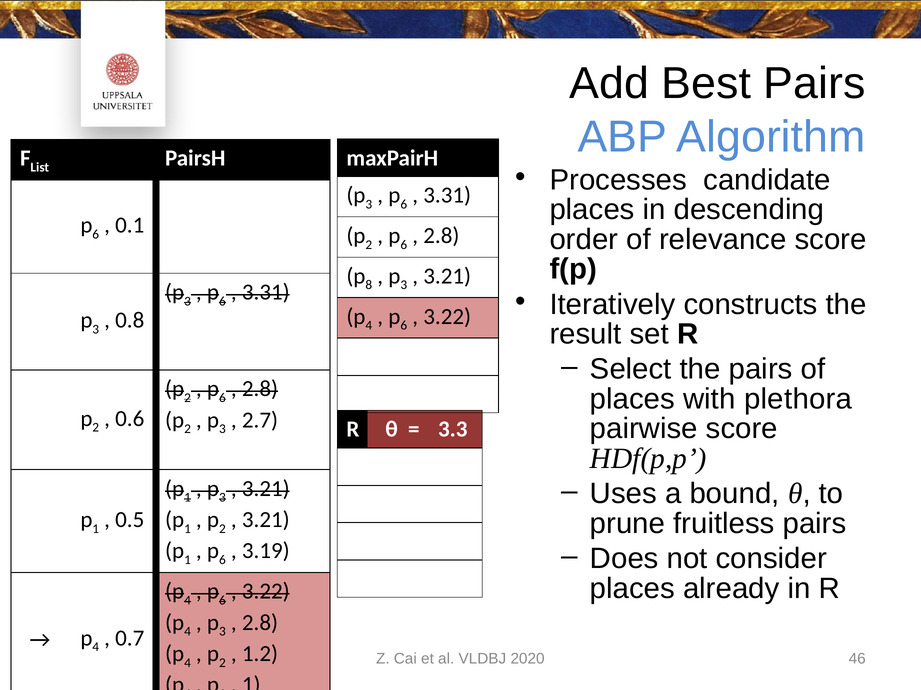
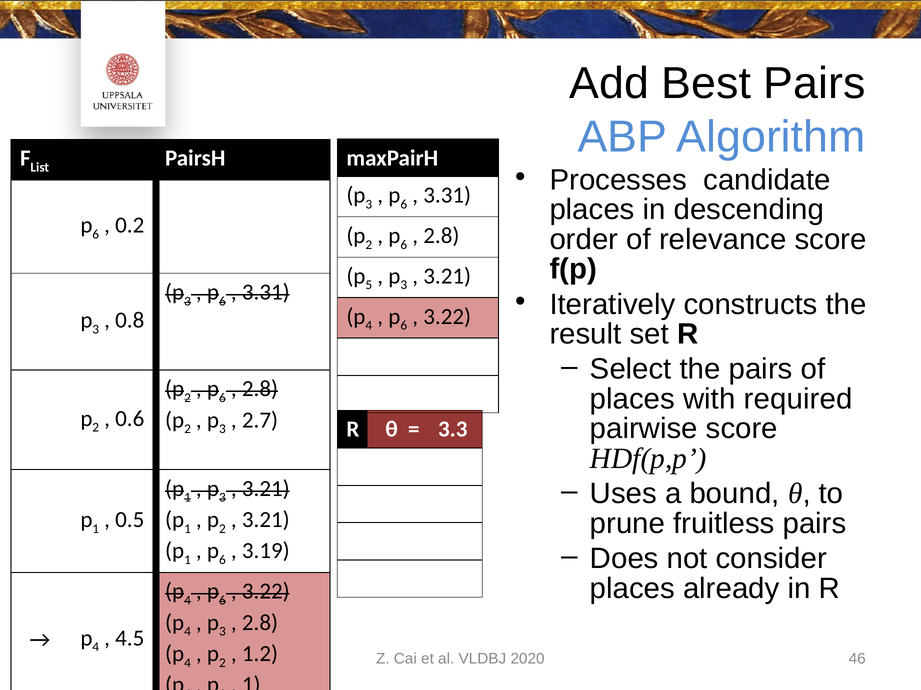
0.1: 0.1 -> 0.2 (130, 226)
8: 8 -> 5 (369, 285)
plethora: plethora -> required (798, 399)
0.7: 0.7 -> 4.5 (130, 639)
